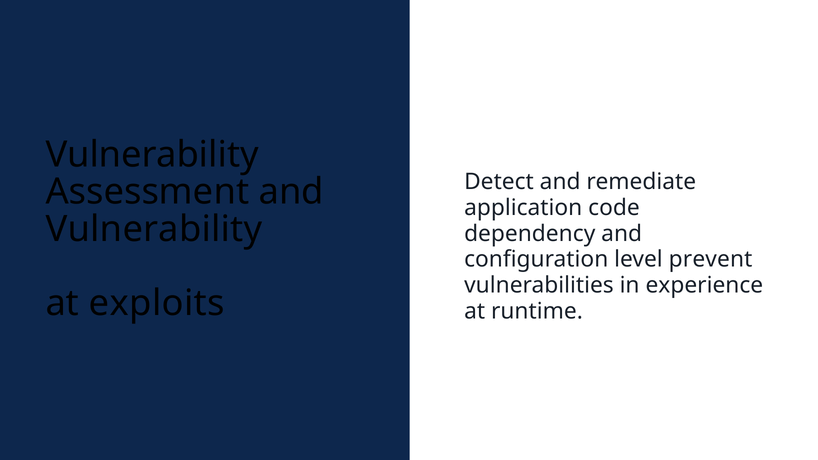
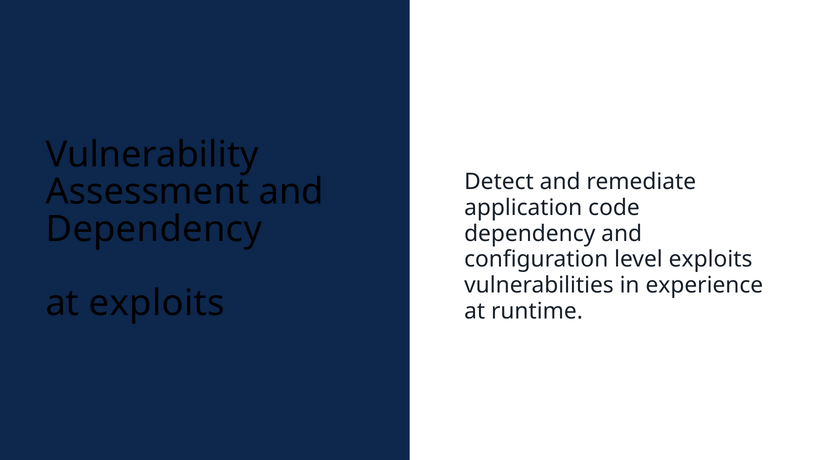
Vulnerability: Vulnerability -> Dependency (154, 229)
level prevent: prevent -> exploits (711, 260)
